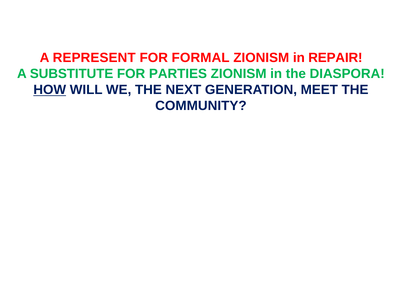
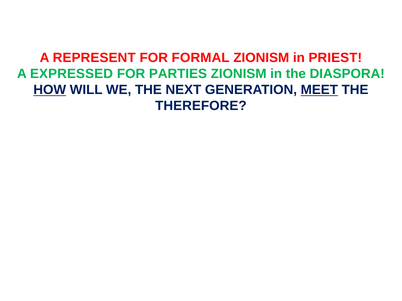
REPAIR: REPAIR -> PRIEST (335, 58)
SUBSTITUTE: SUBSTITUTE -> EXPRESSED (71, 74)
MEET underline: none -> present (319, 90)
COMMUNITY: COMMUNITY -> THEREFORE (201, 106)
